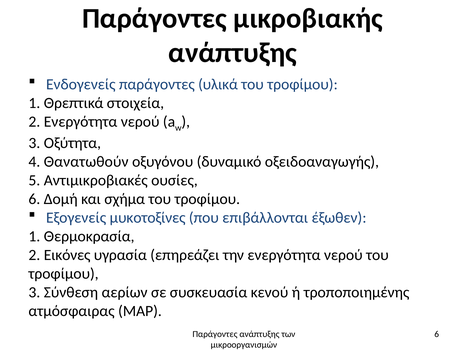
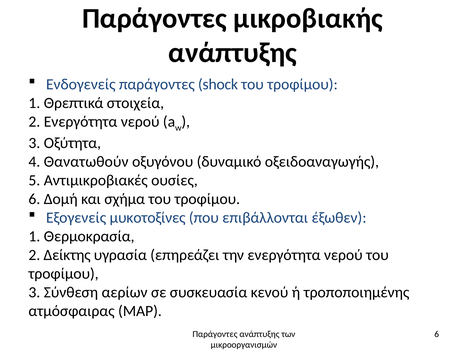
υλικά: υλικά -> shock (218, 84)
Εικόνες: Εικόνες -> Δείκτης (67, 255)
